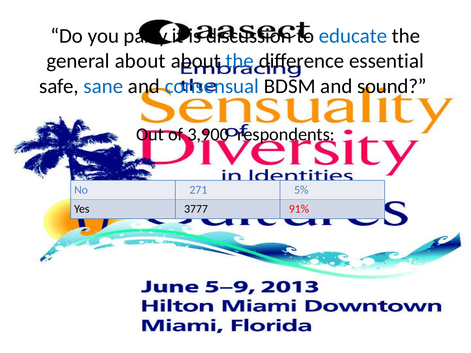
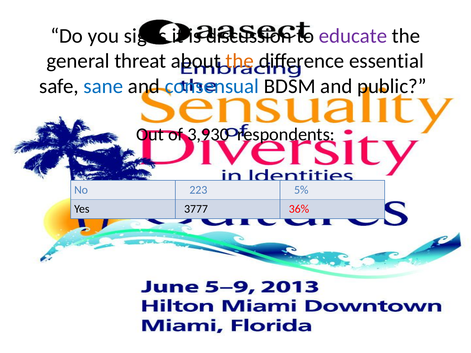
party: party -> signs (145, 36)
educate colour: blue -> purple (353, 36)
general about: about -> threat (140, 61)
the colour: blue -> orange (240, 61)
sound: sound -> public (392, 86)
3,900: 3,900 -> 3,930 (208, 135)
271: 271 -> 223 (198, 190)
91%: 91% -> 36% (299, 209)
